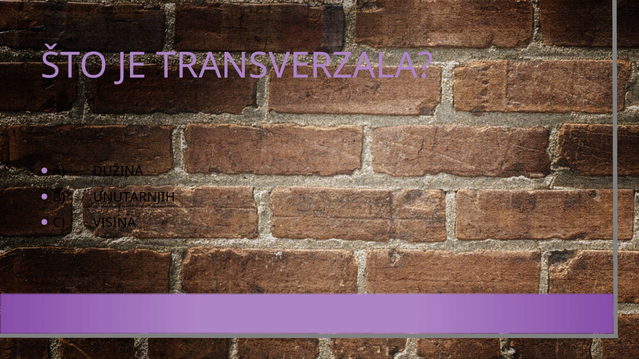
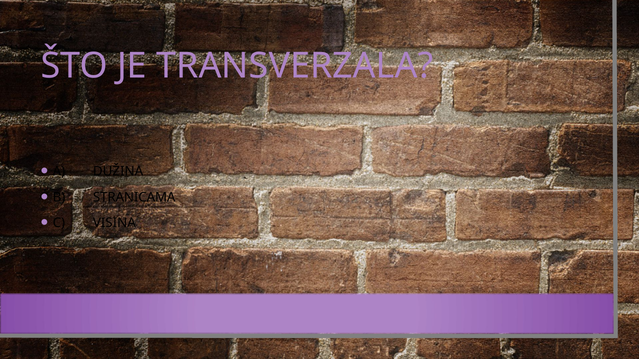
UNUTARNJIH: UNUTARNJIH -> STRANICAMA (134, 197)
